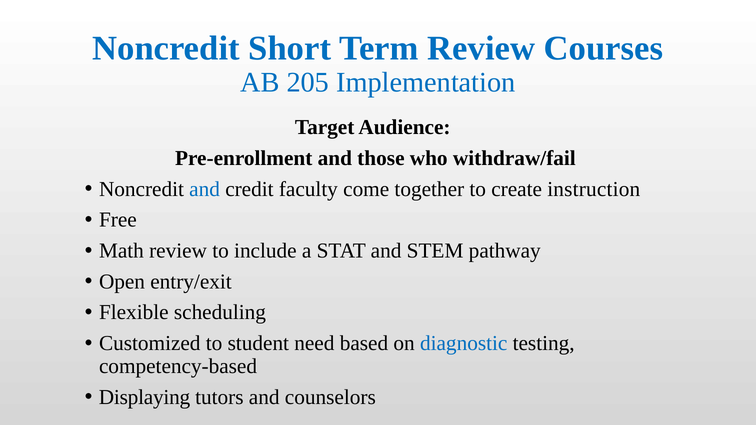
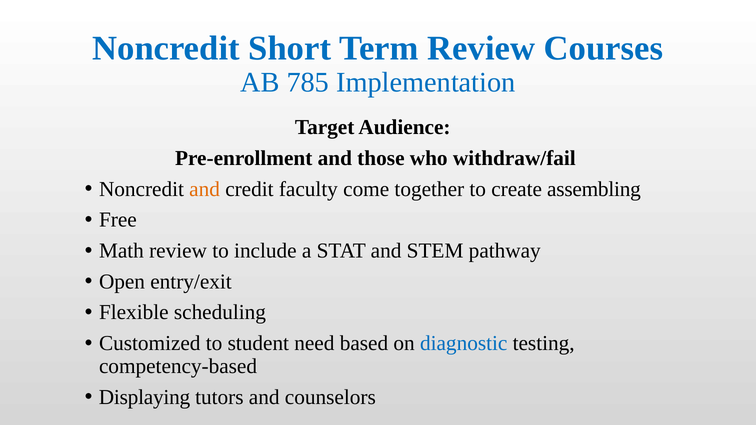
205: 205 -> 785 (308, 82)
and colour: blue -> orange (205, 189)
instruction: instruction -> assembling (594, 189)
